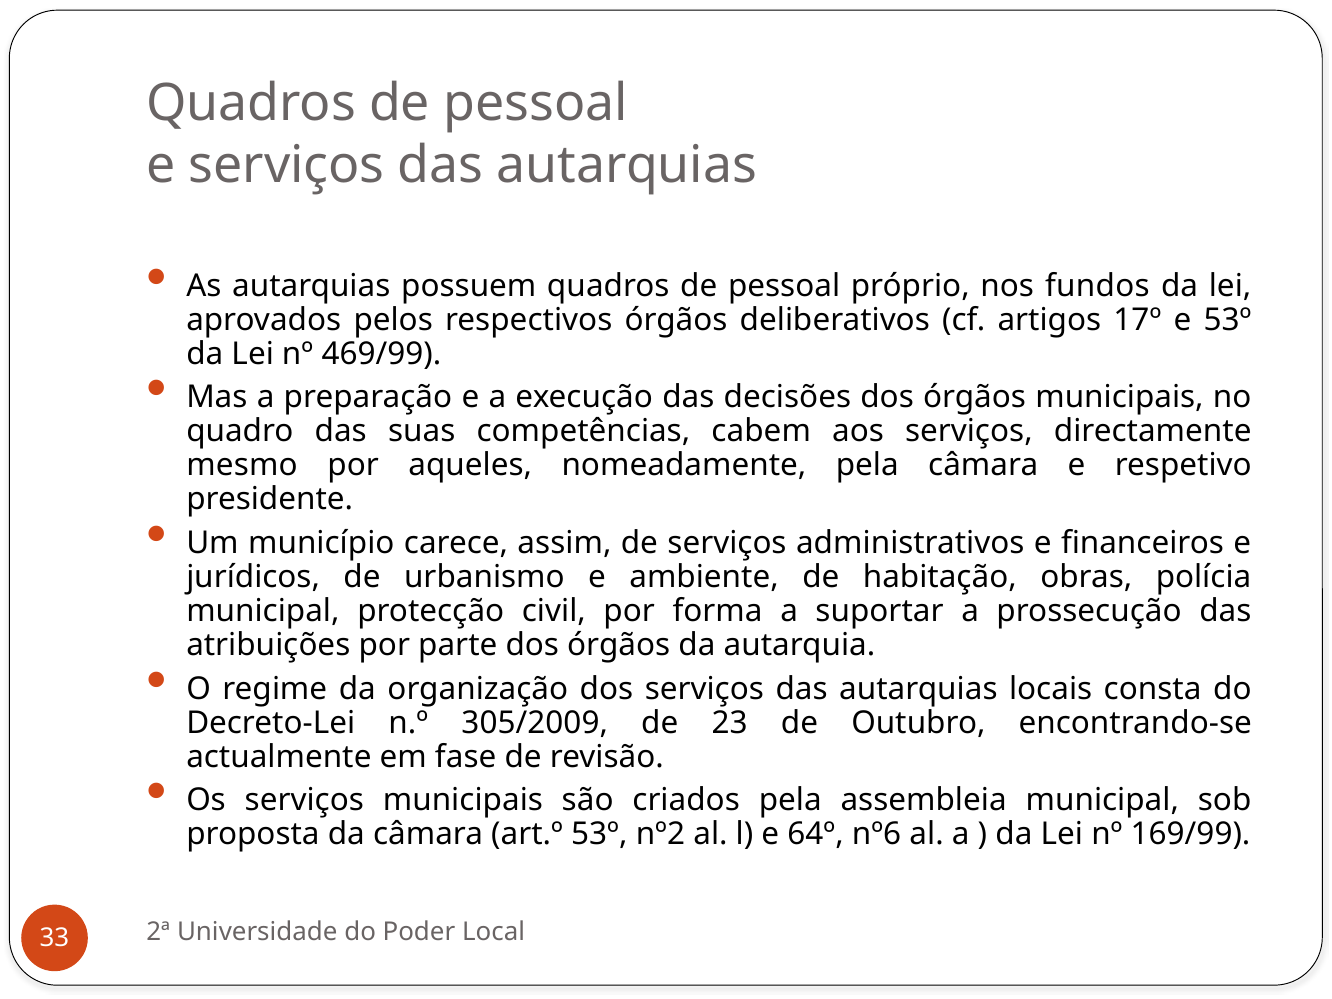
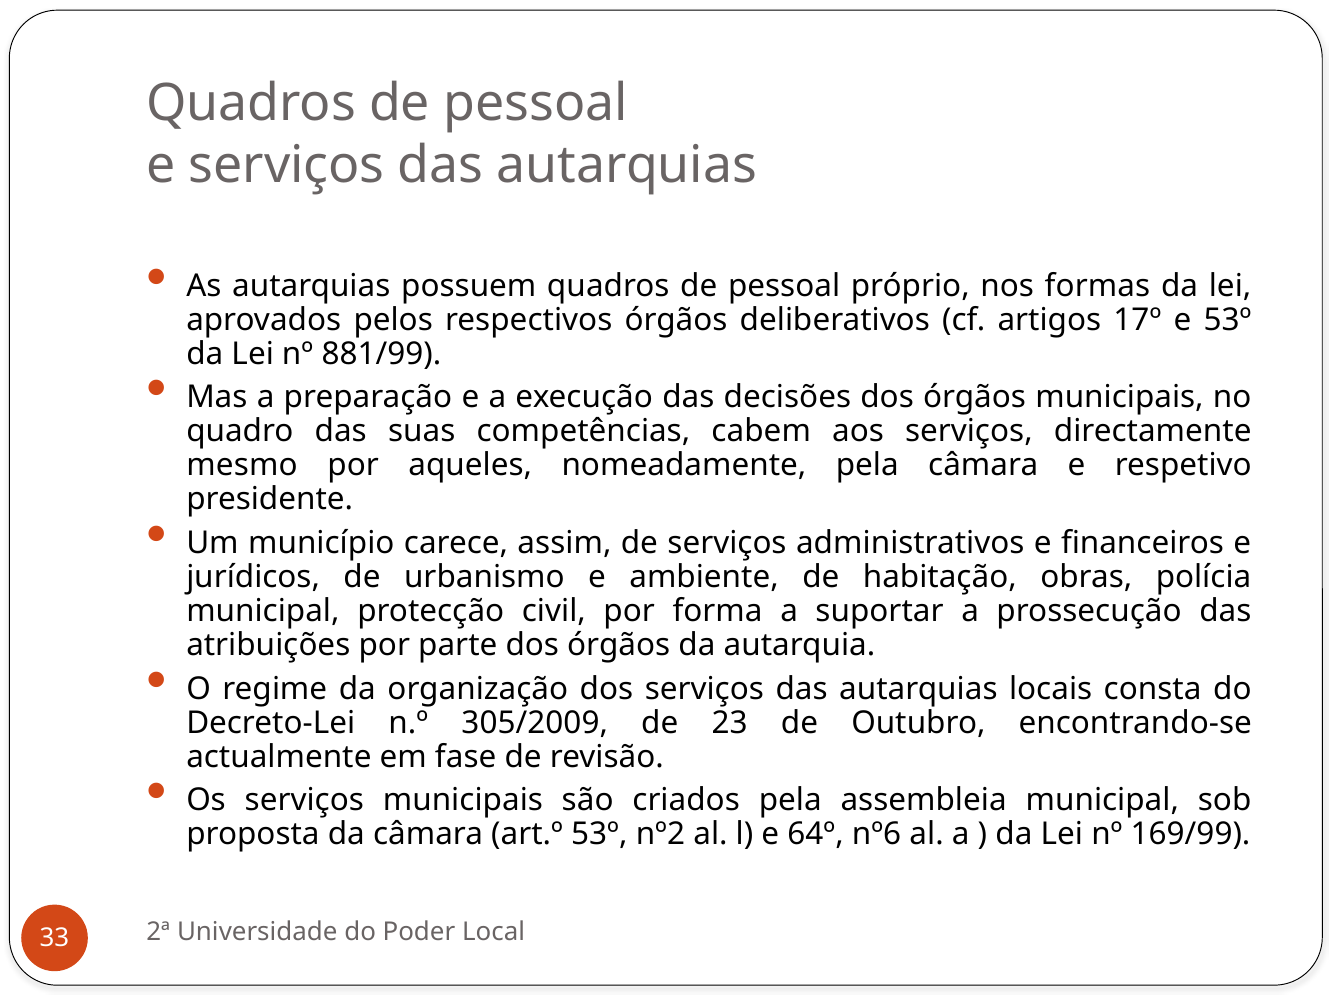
fundos: fundos -> formas (1097, 286)
469/99: 469/99 -> 881/99 (381, 354)
